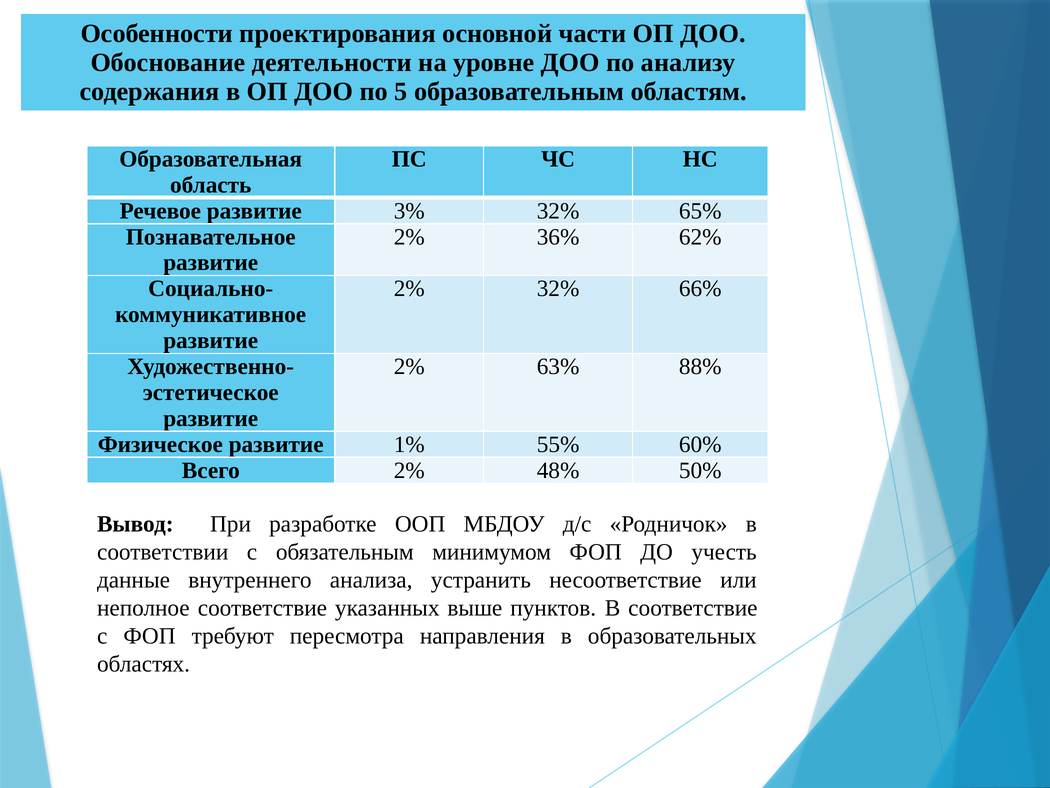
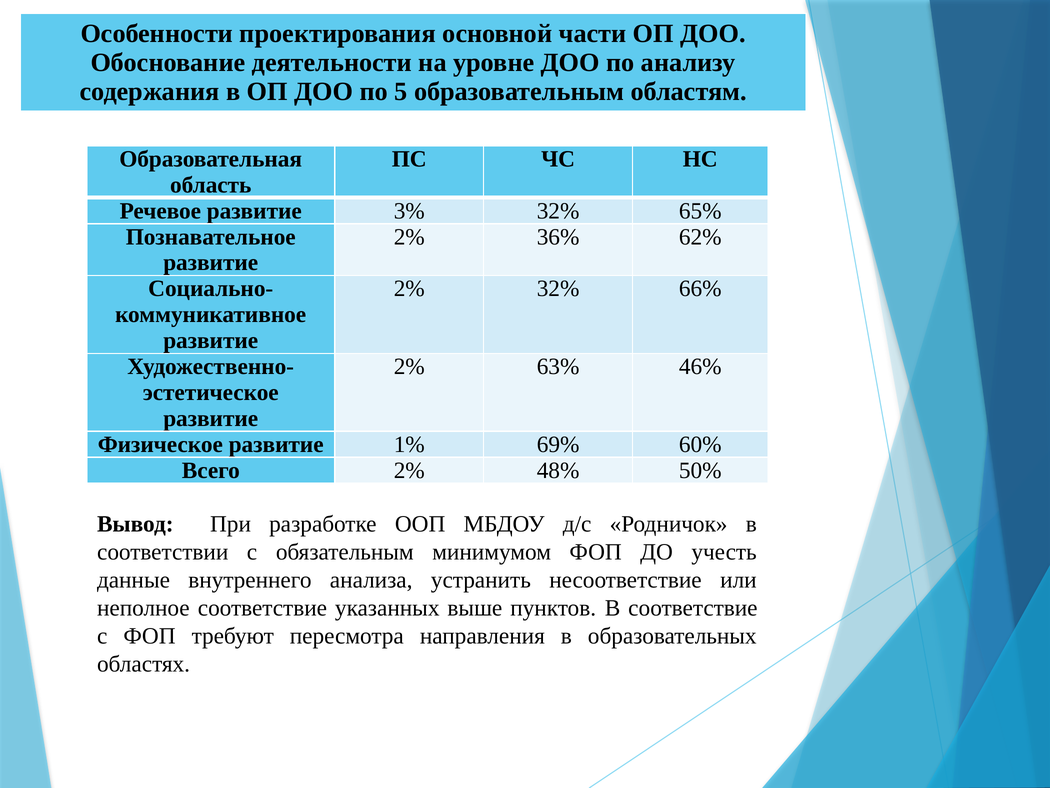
88%: 88% -> 46% (700, 366)
55%: 55% -> 69% (558, 444)
